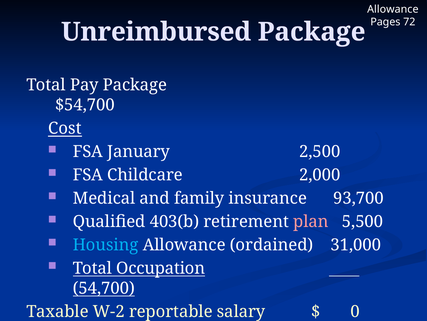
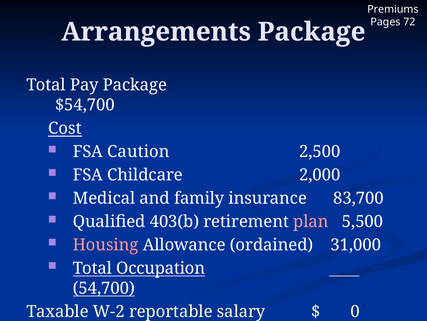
Allowance: Allowance -> Premiums (393, 9)
Unreimbursed: Unreimbursed -> Arrangements (156, 32)
January: January -> Caution (138, 151)
93,700: 93,700 -> 83,700 (359, 198)
Housing colour: light blue -> pink (106, 244)
